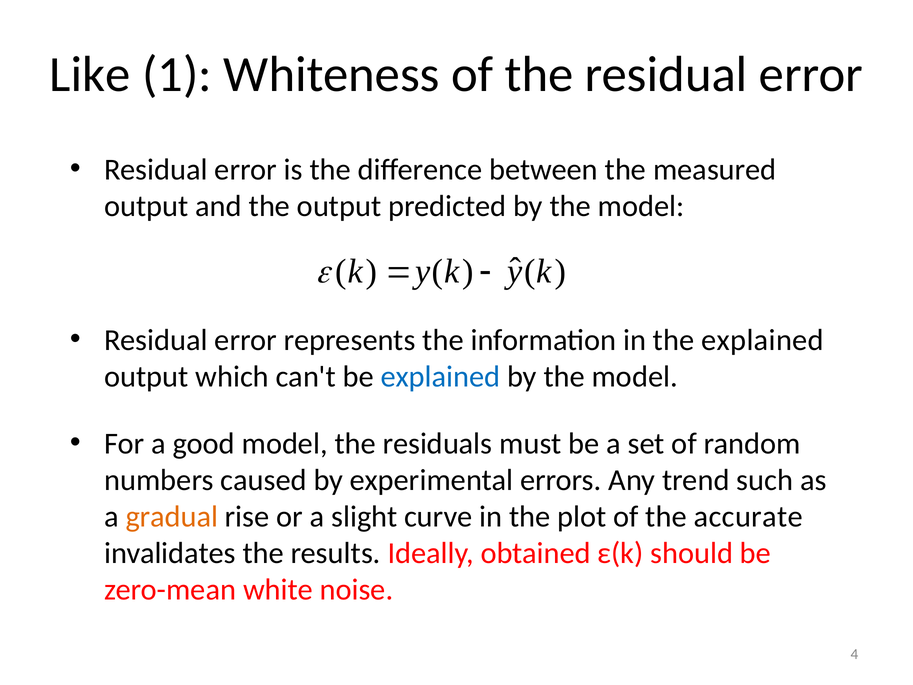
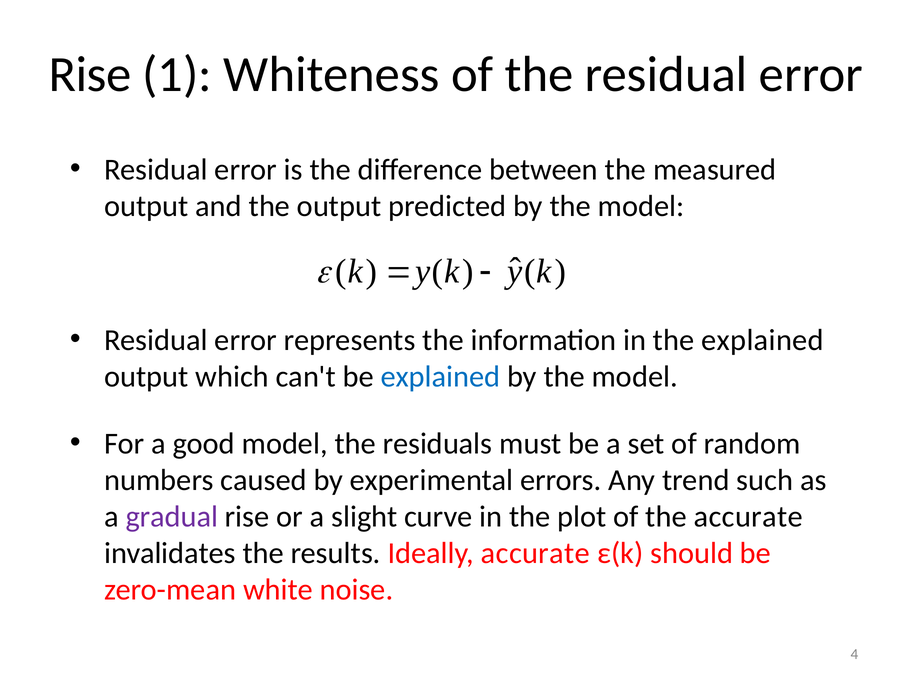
Like: Like -> Rise (90, 74)
gradual colour: orange -> purple (172, 516)
Ideally obtained: obtained -> accurate (535, 553)
